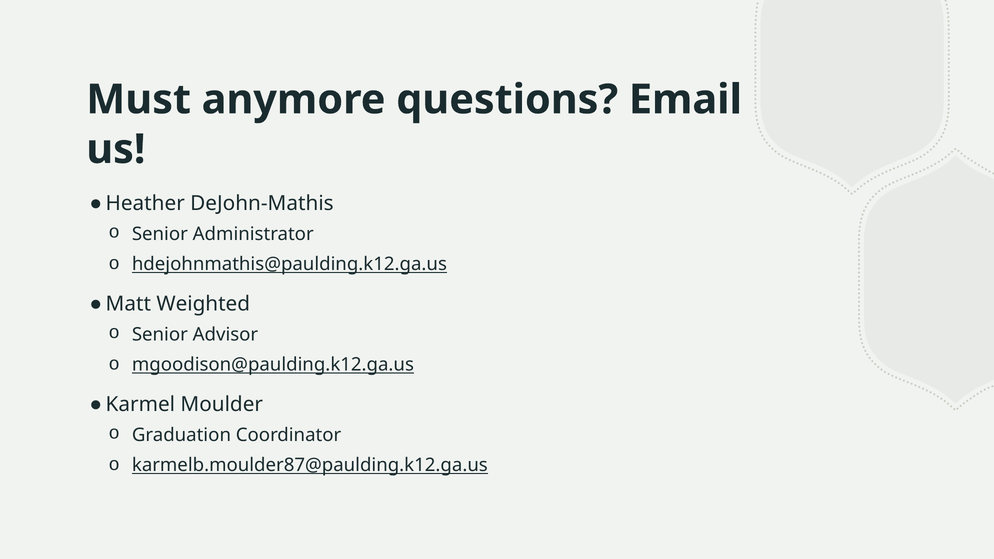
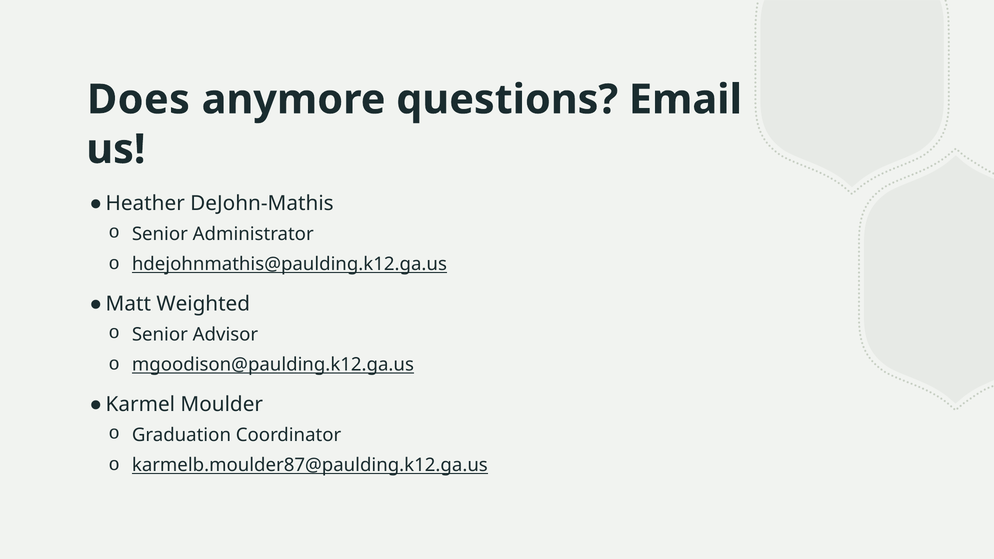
Must: Must -> Does (138, 100)
